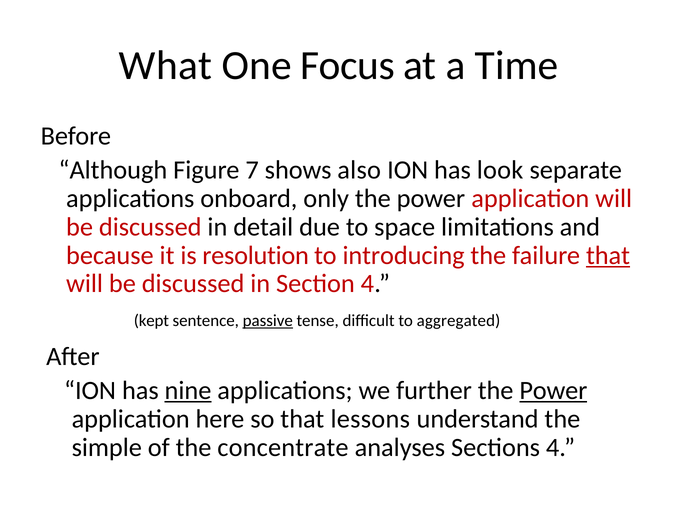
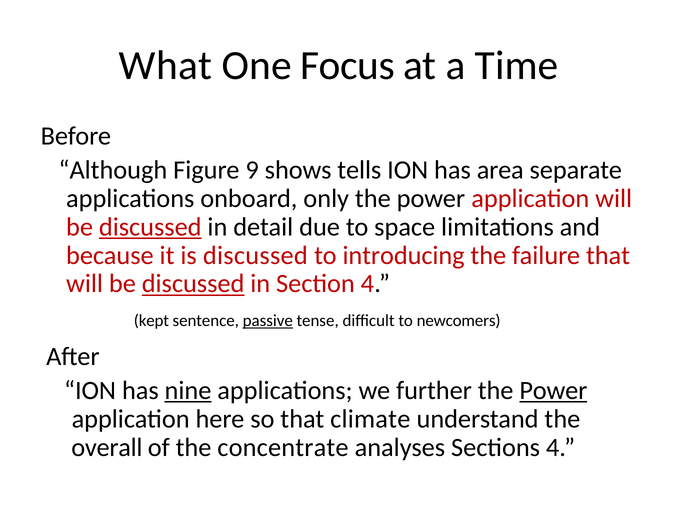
7: 7 -> 9 (252, 170)
also: also -> tells (359, 170)
look: look -> area (500, 170)
discussed underline: none -> present (150, 227)
is resolution: resolution -> discussed (255, 255)
that underline: present -> none (608, 255)
discussed underline: none -> present (193, 284)
aggregated: aggregated -> newcomers (459, 320)
lessons: lessons -> climate (370, 419)
simple: simple -> overall (107, 447)
